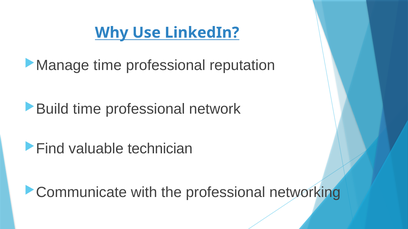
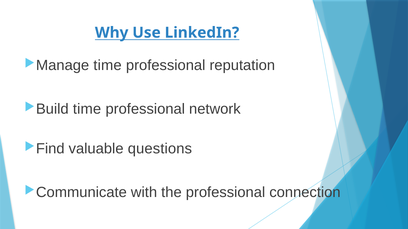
technician: technician -> questions (160, 149)
networking: networking -> connection (305, 193)
